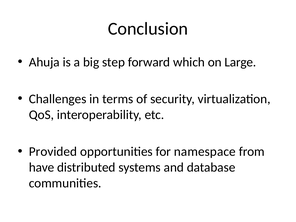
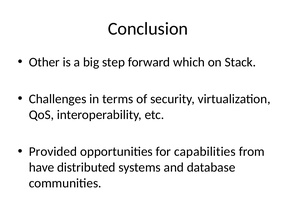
Ahuja: Ahuja -> Other (44, 62)
Large: Large -> Stack (240, 62)
namespace: namespace -> capabilities (205, 152)
